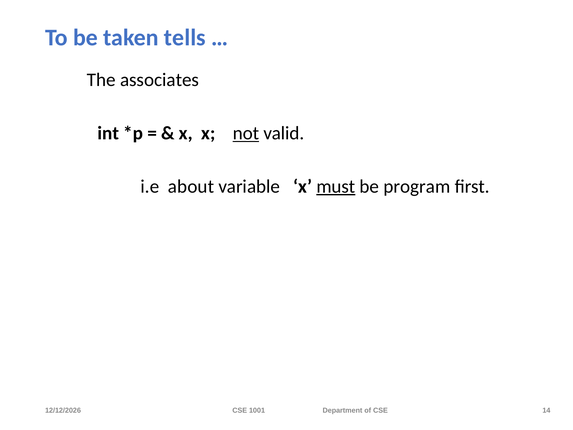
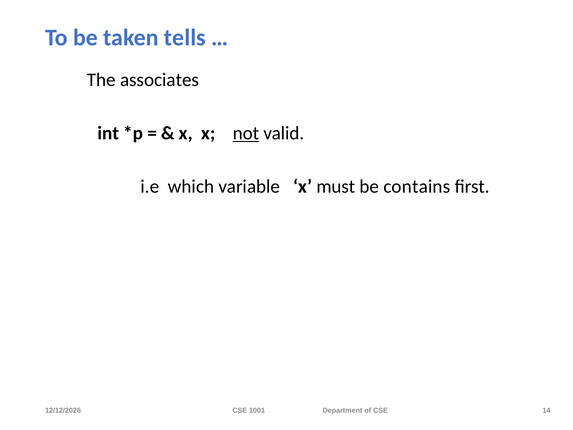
about: about -> which (191, 186)
must underline: present -> none (336, 186)
program: program -> contains (417, 186)
